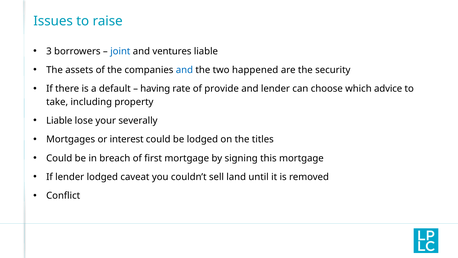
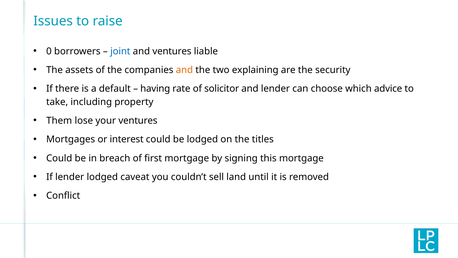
3: 3 -> 0 (49, 51)
and colour: blue -> orange (184, 70)
happened: happened -> explaining (255, 70)
provide: provide -> solicitor (222, 89)
Liable: Liable -> Them (59, 120)
your severally: severally -> ventures (138, 120)
